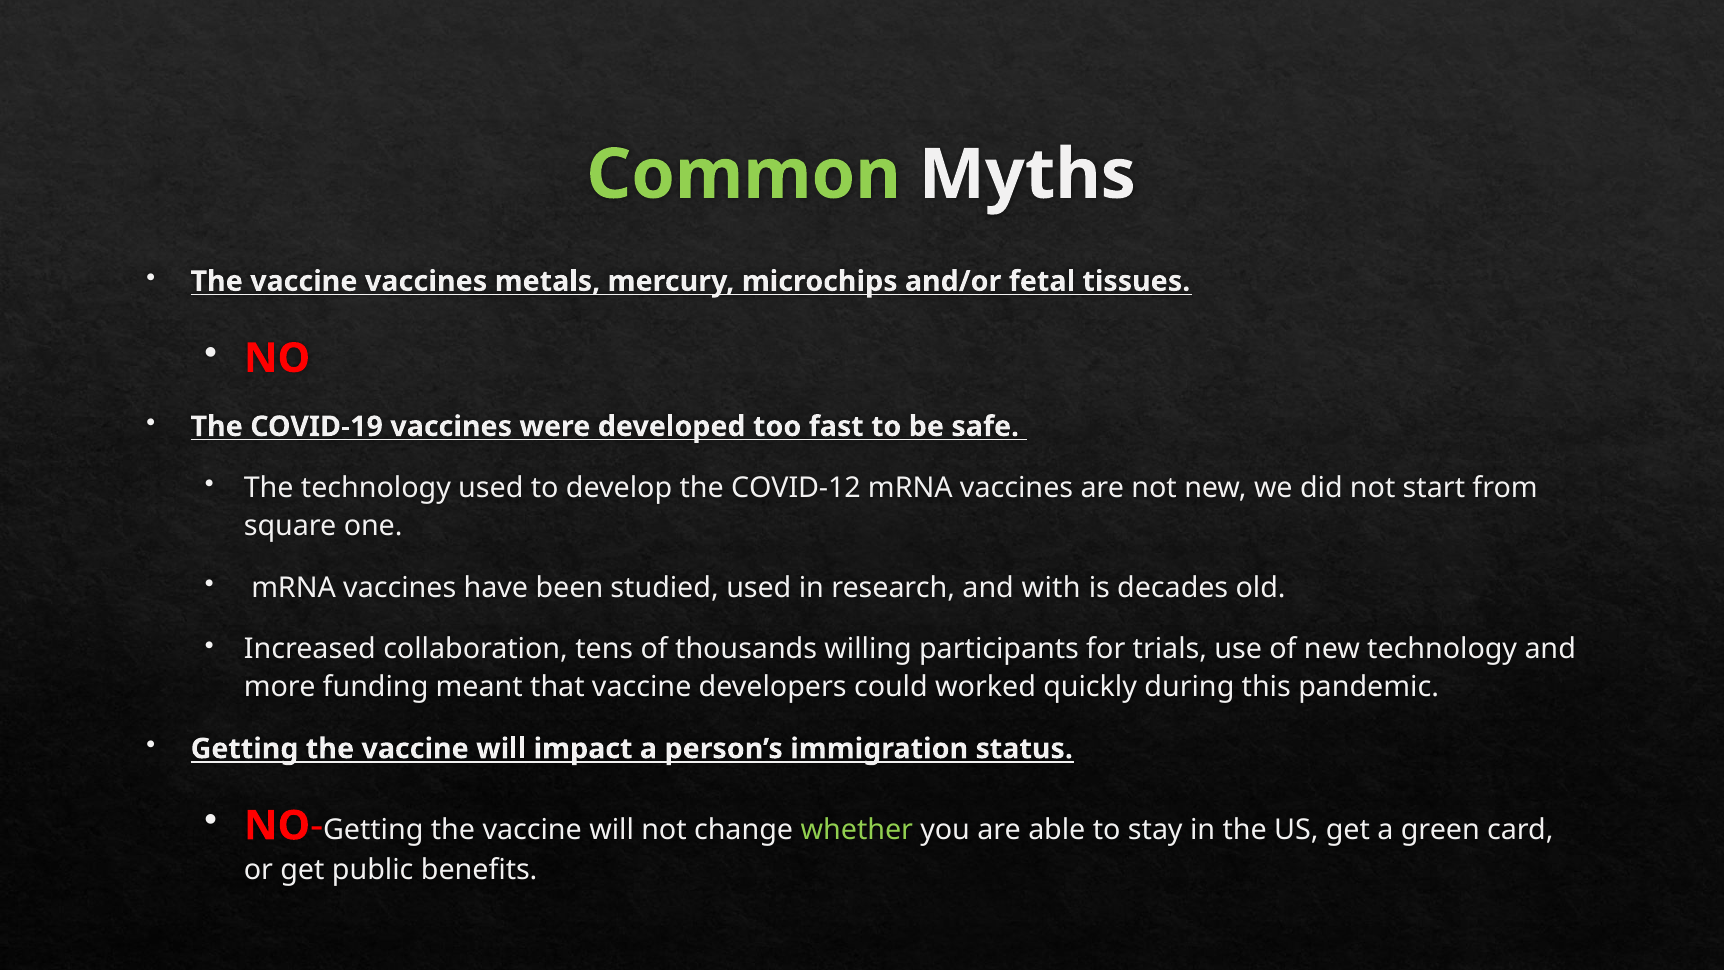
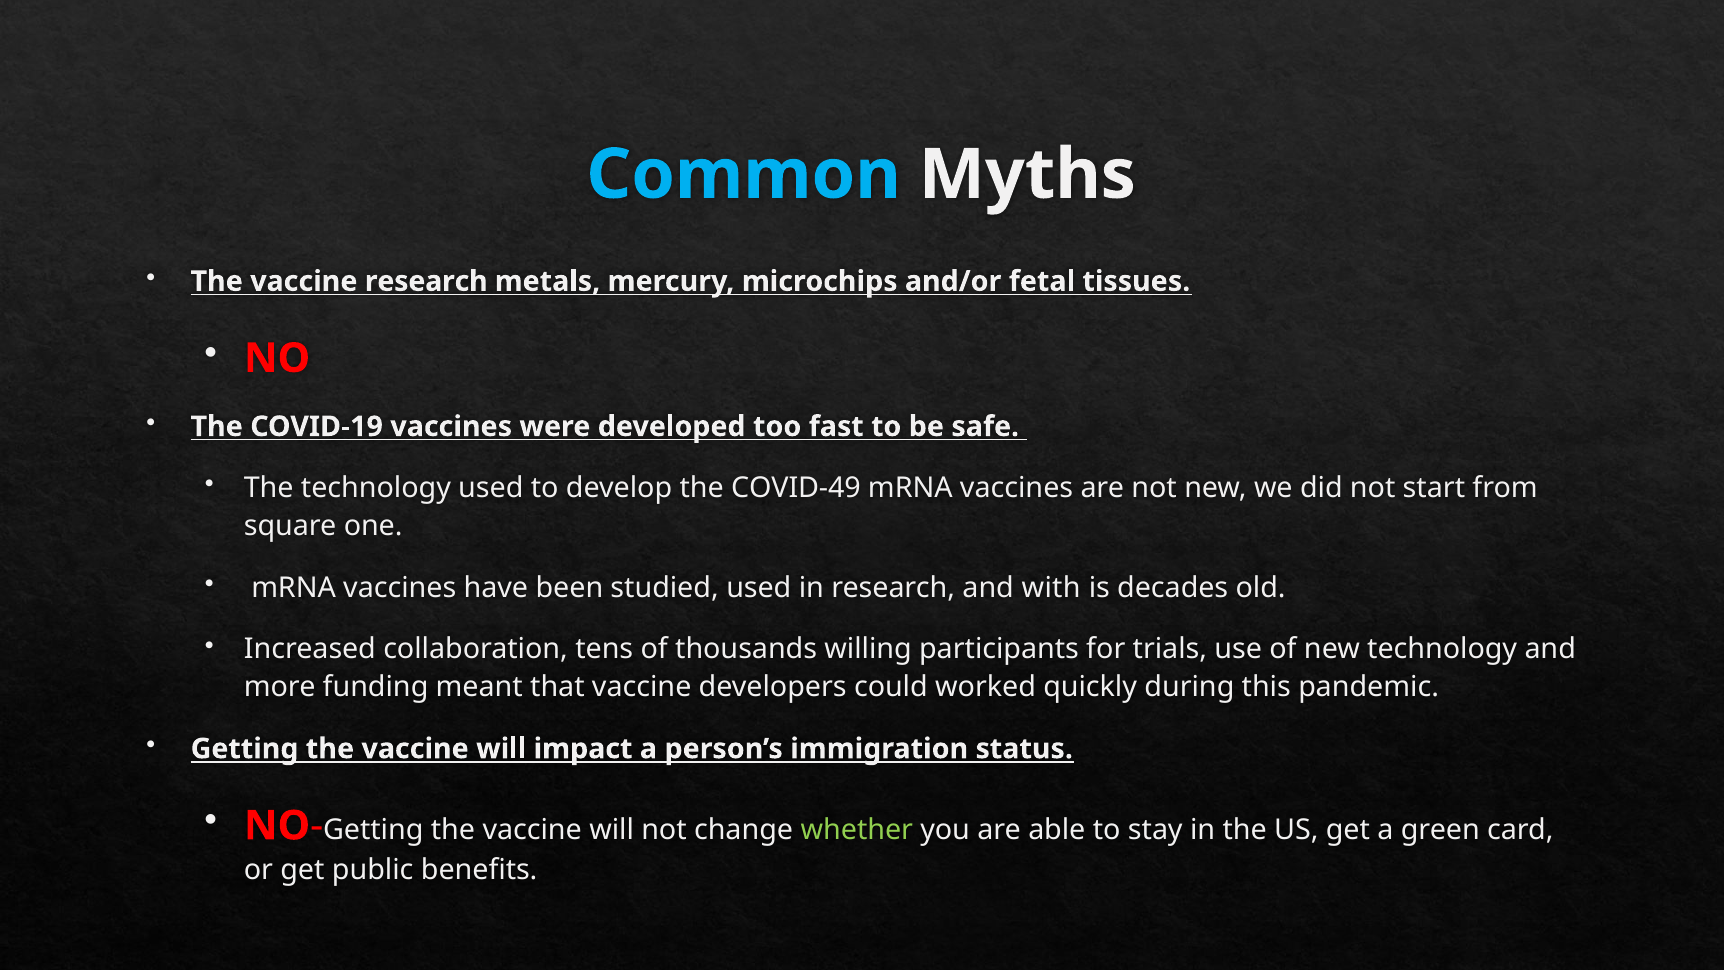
Common colour: light green -> light blue (744, 175)
vaccine vaccines: vaccines -> research (426, 281)
COVID-12: COVID-12 -> COVID-49 (796, 488)
